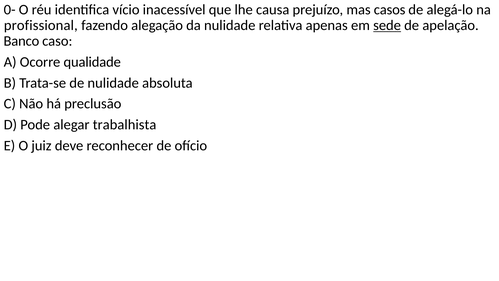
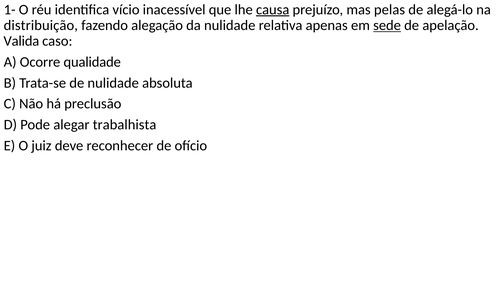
0-: 0- -> 1- (10, 10)
causa underline: none -> present (273, 10)
casos: casos -> pelas (390, 10)
profissional: profissional -> distribuição (41, 25)
Banco: Banco -> Valida (21, 41)
